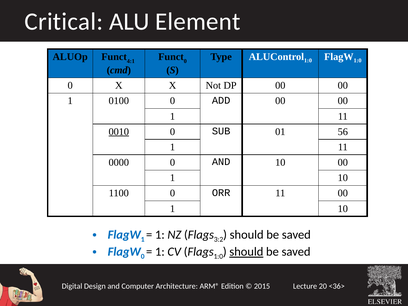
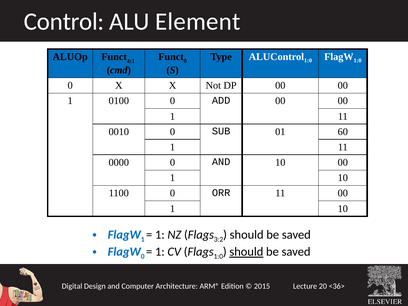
Critical: Critical -> Control (64, 22)
0010 underline: present -> none (119, 132)
56: 56 -> 60 (343, 132)
